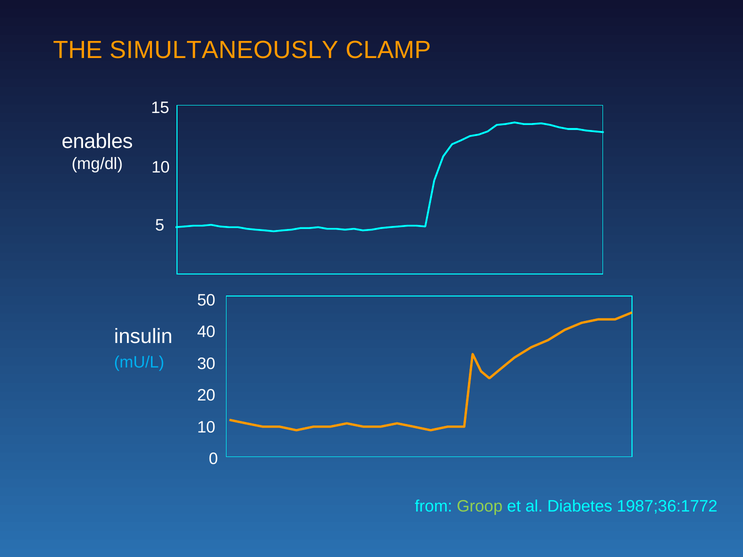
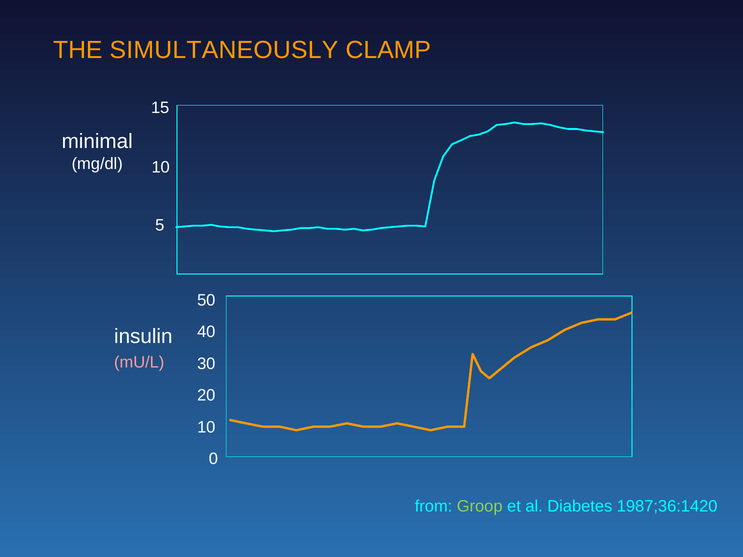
enables: enables -> minimal (97, 142)
mU/L colour: light blue -> pink (139, 363)
1987;36:1772: 1987;36:1772 -> 1987;36:1420 (667, 506)
